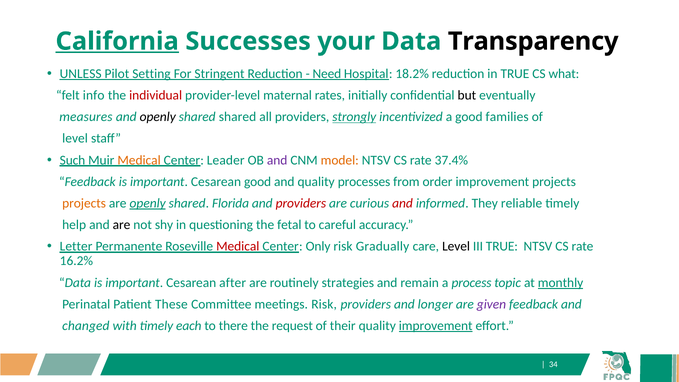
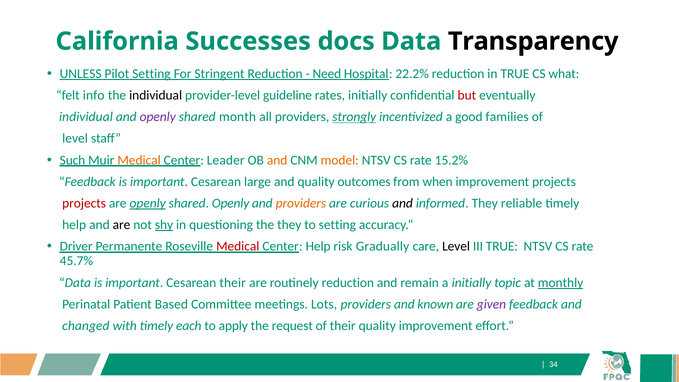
California underline: present -> none (117, 41)
your: your -> docs (346, 41)
18.2%: 18.2% -> 22.2% (412, 74)
individual colour: red -> black (156, 95)
maternal: maternal -> guideline (288, 95)
but colour: black -> red (467, 95)
measures: measures -> individual (86, 117)
openly colour: black -> purple (158, 117)
shared shared: shared -> month (237, 117)
and colour: purple -> orange (277, 160)
37.4%: 37.4% -> 15.2% (451, 160)
Cesarean good: good -> large (258, 182)
processes: processes -> outcomes (364, 182)
order: order -> when (438, 182)
projects colour: orange -> red (84, 203)
shared Florida: Florida -> Openly (231, 203)
providers colour: red -> orange (301, 203)
and colour: red -> black (403, 203)
shy underline: none -> present (164, 225)
the fetal: fetal -> they (289, 225)
to careful: careful -> setting (337, 225)
Letter: Letter -> Driver (76, 246)
Center Only: Only -> Help (318, 246)
16.2%: 16.2% -> 45.7% (76, 261)
Cesarean after: after -> their (233, 283)
routinely strategies: strategies -> reduction (348, 283)
a process: process -> initially (472, 283)
These: These -> Based (171, 304)
meetings Risk: Risk -> Lots (324, 304)
longer: longer -> known (435, 304)
there: there -> apply (233, 326)
improvement underline: present -> none (436, 326)
